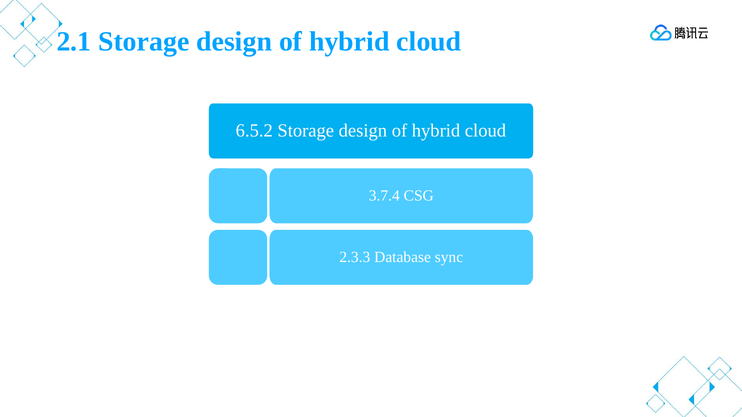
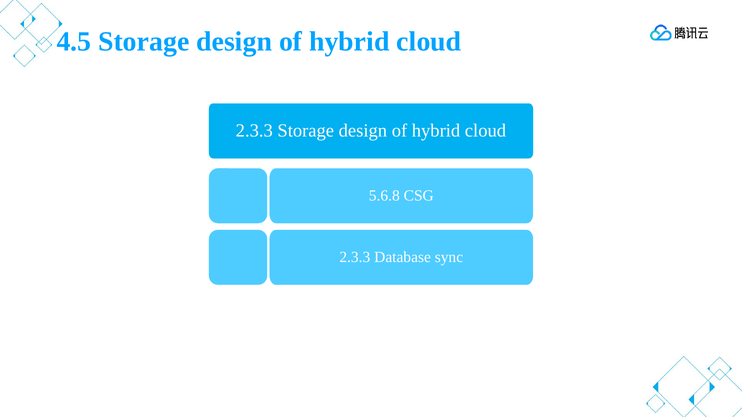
2.1: 2.1 -> 4.5 (74, 41)
6.5.2: 6.5.2 -> 2.3.3 (254, 131)
3.7.4: 3.7.4 -> 5.6.8 (384, 196)
